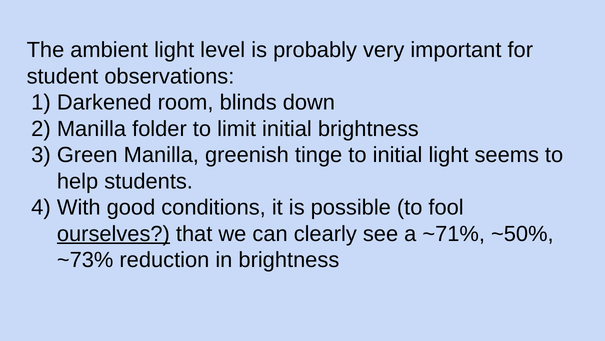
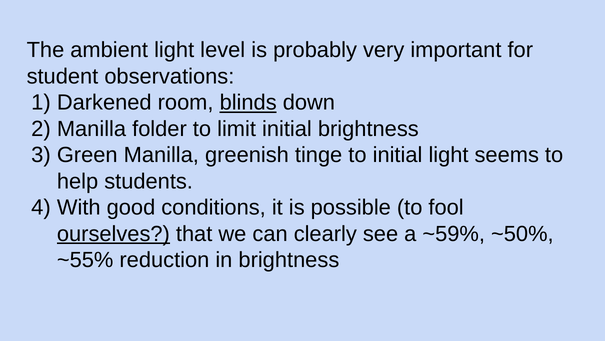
blinds underline: none -> present (248, 103)
~71%: ~71% -> ~59% (454, 234)
~73%: ~73% -> ~55% (85, 260)
